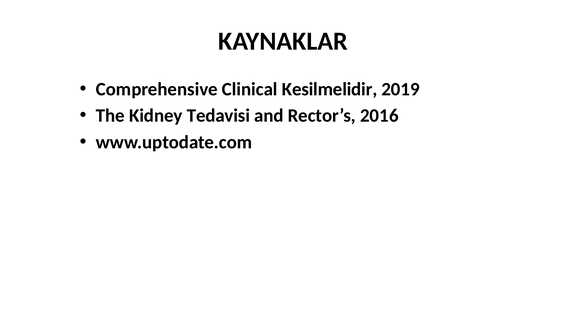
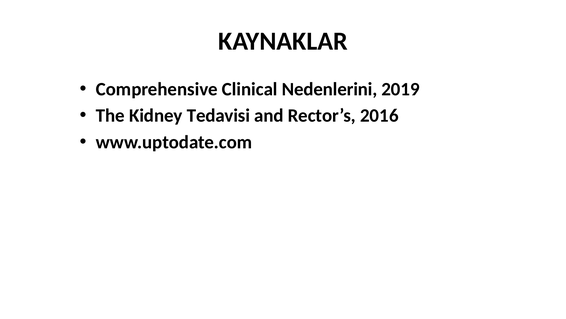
Kesilmelidir: Kesilmelidir -> Nedenlerini (330, 89)
